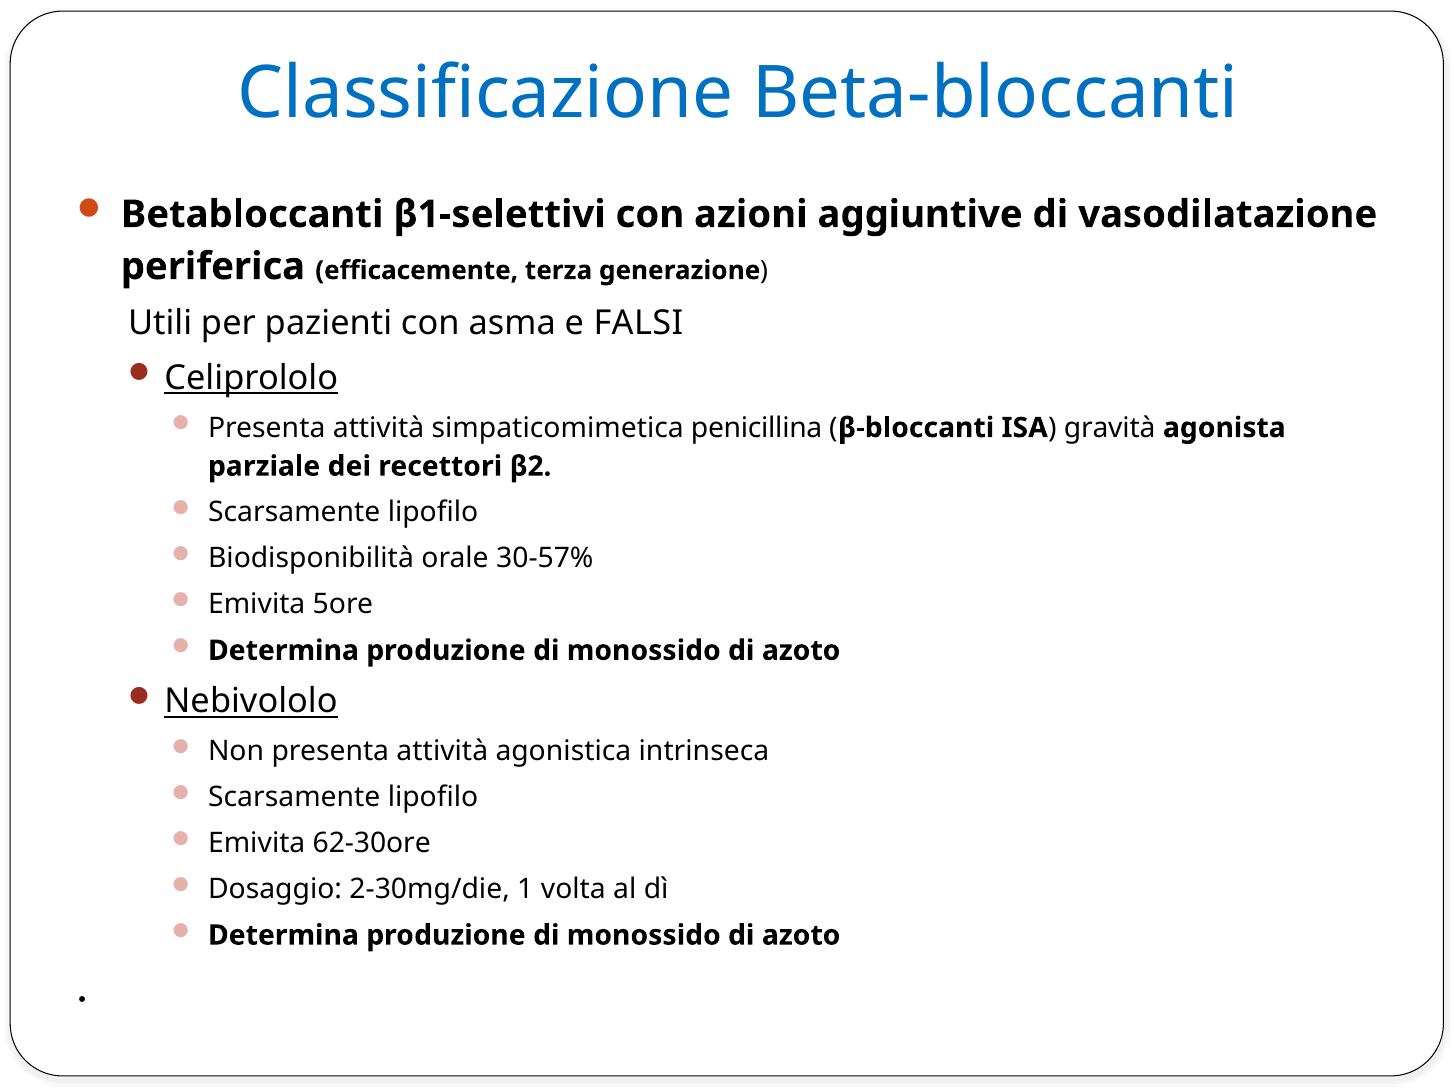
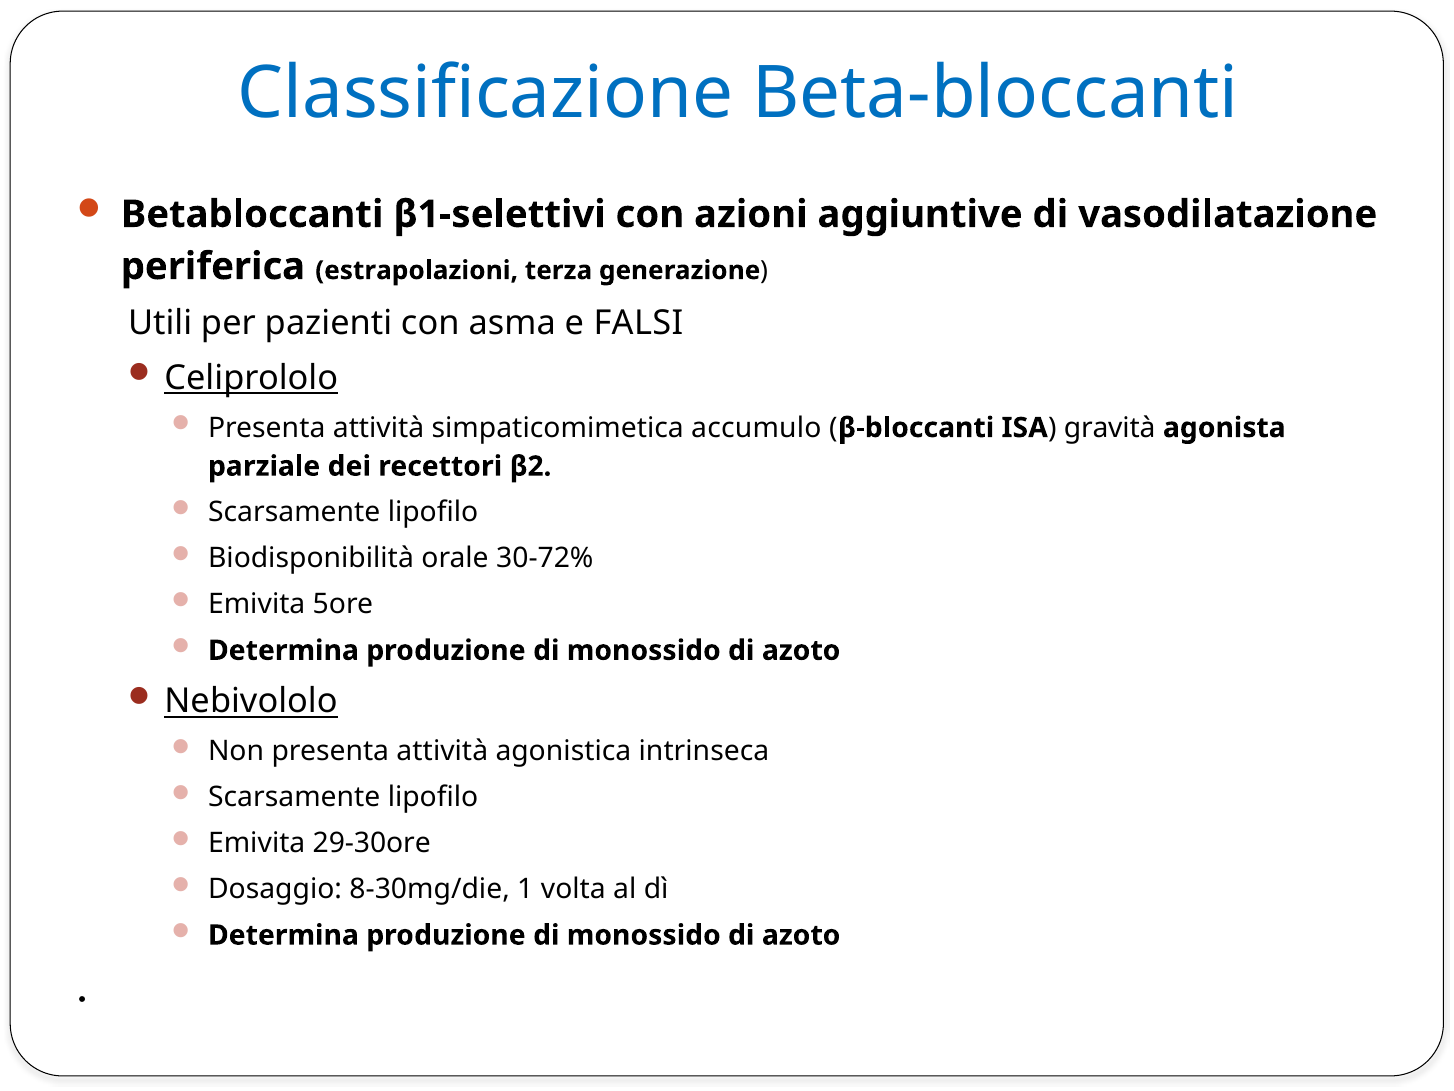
efficacemente: efficacemente -> estrapolazioni (417, 270)
penicillina: penicillina -> accumulo (756, 428)
30-57%: 30-57% -> 30-72% (545, 558)
62-30ore: 62-30ore -> 29-30ore (372, 843)
2-30mg/die: 2-30mg/die -> 8-30mg/die (430, 889)
